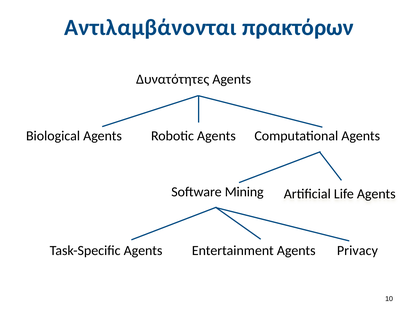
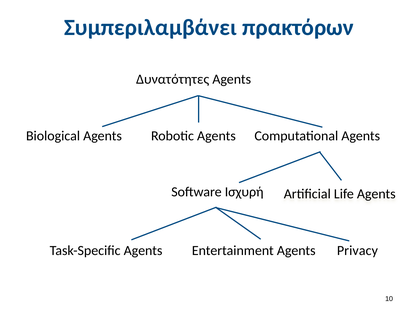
Αντιλαμβάνονται: Αντιλαμβάνονται -> Συμπεριλαμβάνει (150, 28)
Mining: Mining -> Ισχυρή (244, 192)
